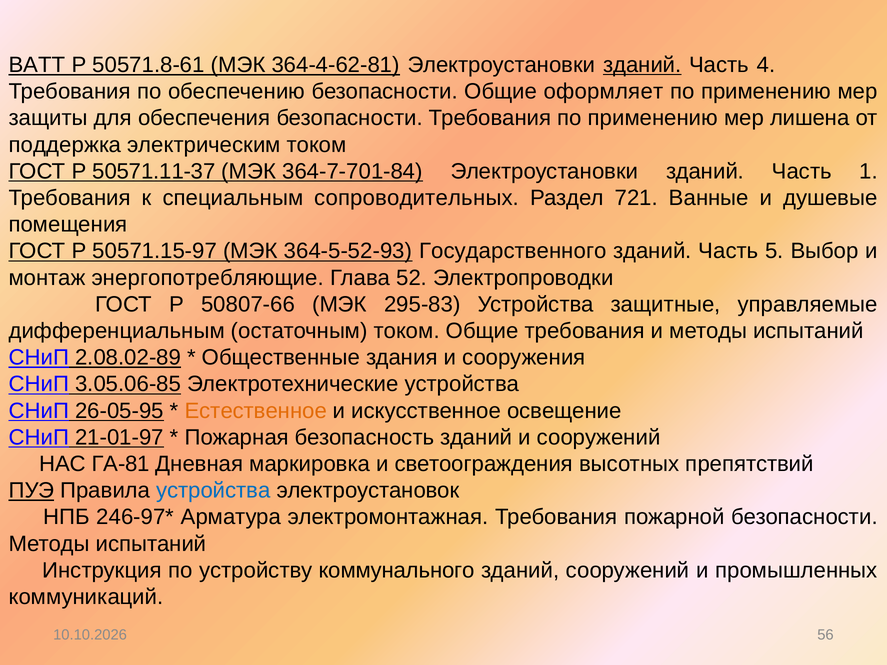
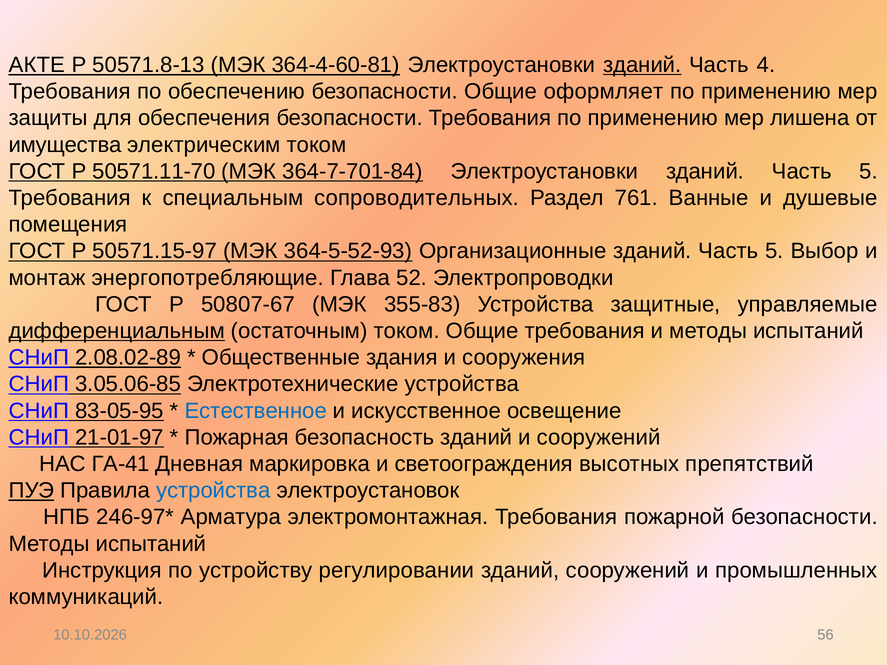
ВАТТ: ВАТТ -> АКТЕ (37, 65)
50571.8-61: 50571.8-61 -> 50571.8-13 (149, 65)
364-4-62-81: 364-4-62-81 -> 364-4-60-81 (336, 65)
поддержка: поддержка -> имущества (65, 145)
50571.11-37: 50571.11-37 -> 50571.11-70 (154, 171)
Электроустановки зданий Часть 1: 1 -> 5 (869, 171)
721: 721 -> 761 (636, 198)
Государственного: Государственного -> Организационные (513, 251)
50807-66: 50807-66 -> 50807-67 (248, 304)
295-83: 295-83 -> 355-83 (422, 304)
дифференциальным underline: none -> present (117, 331)
26-05-95: 26-05-95 -> 83-05-95 (119, 411)
Естественное colour: orange -> blue (256, 411)
ГА-81: ГА-81 -> ГА-41 (121, 464)
коммунального: коммунального -> регулировании (397, 571)
